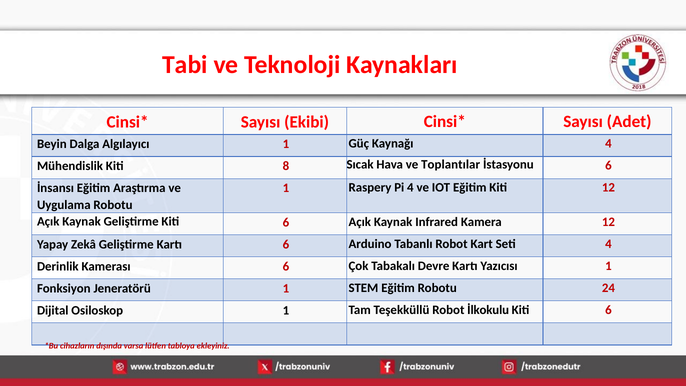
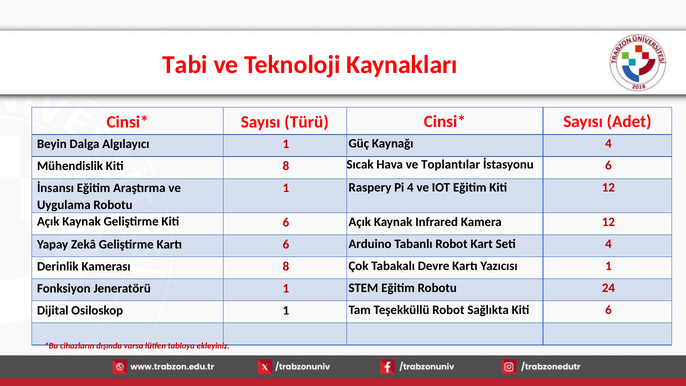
Ekibi: Ekibi -> Türü (307, 122)
Kamerası 6: 6 -> 8 (286, 266)
İlkokulu: İlkokulu -> Sağlıkta (488, 310)
